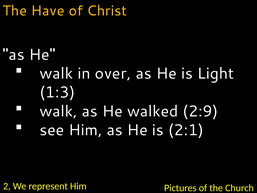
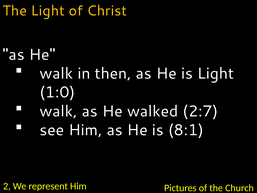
The Have: Have -> Light (48, 11)
over: over -> then (113, 73)
1:3: 1:3 -> 1:0 (57, 92)
2:9: 2:9 -> 2:7 (200, 111)
2:1: 2:1 -> 8:1 (186, 130)
